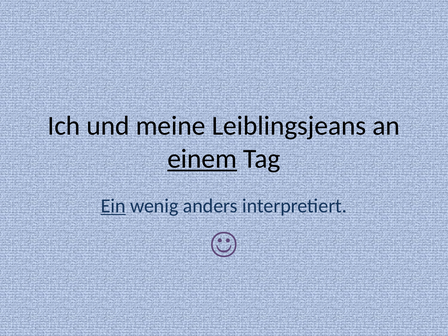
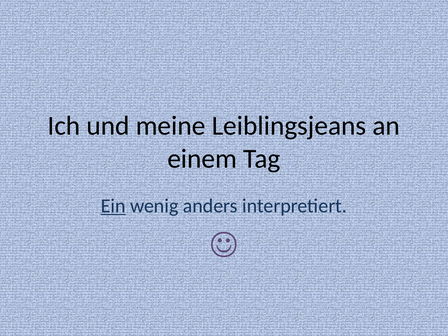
einem underline: present -> none (202, 159)
